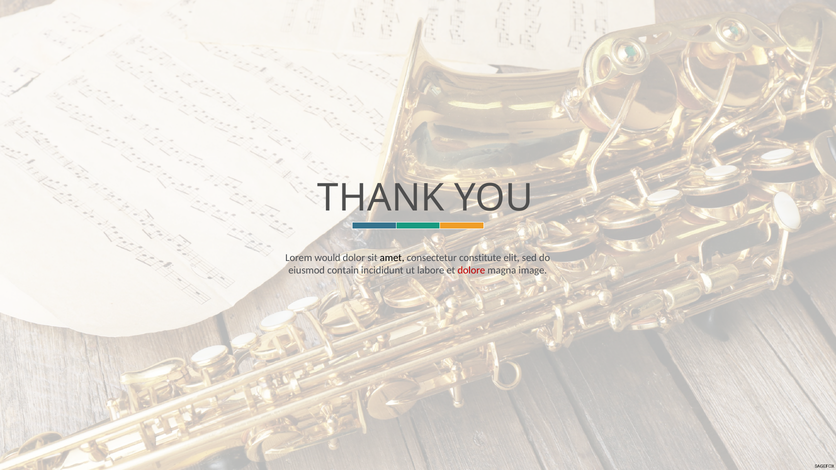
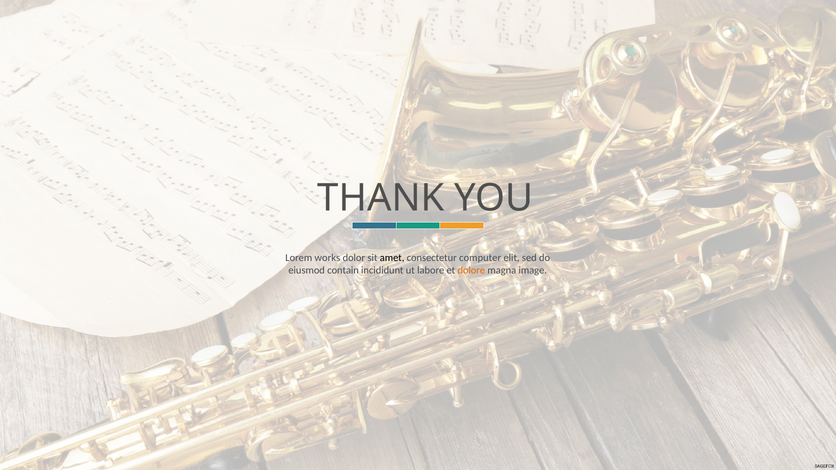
would: would -> works (327, 258)
constitute: constitute -> computer (480, 258)
dolore colour: red -> orange (471, 271)
